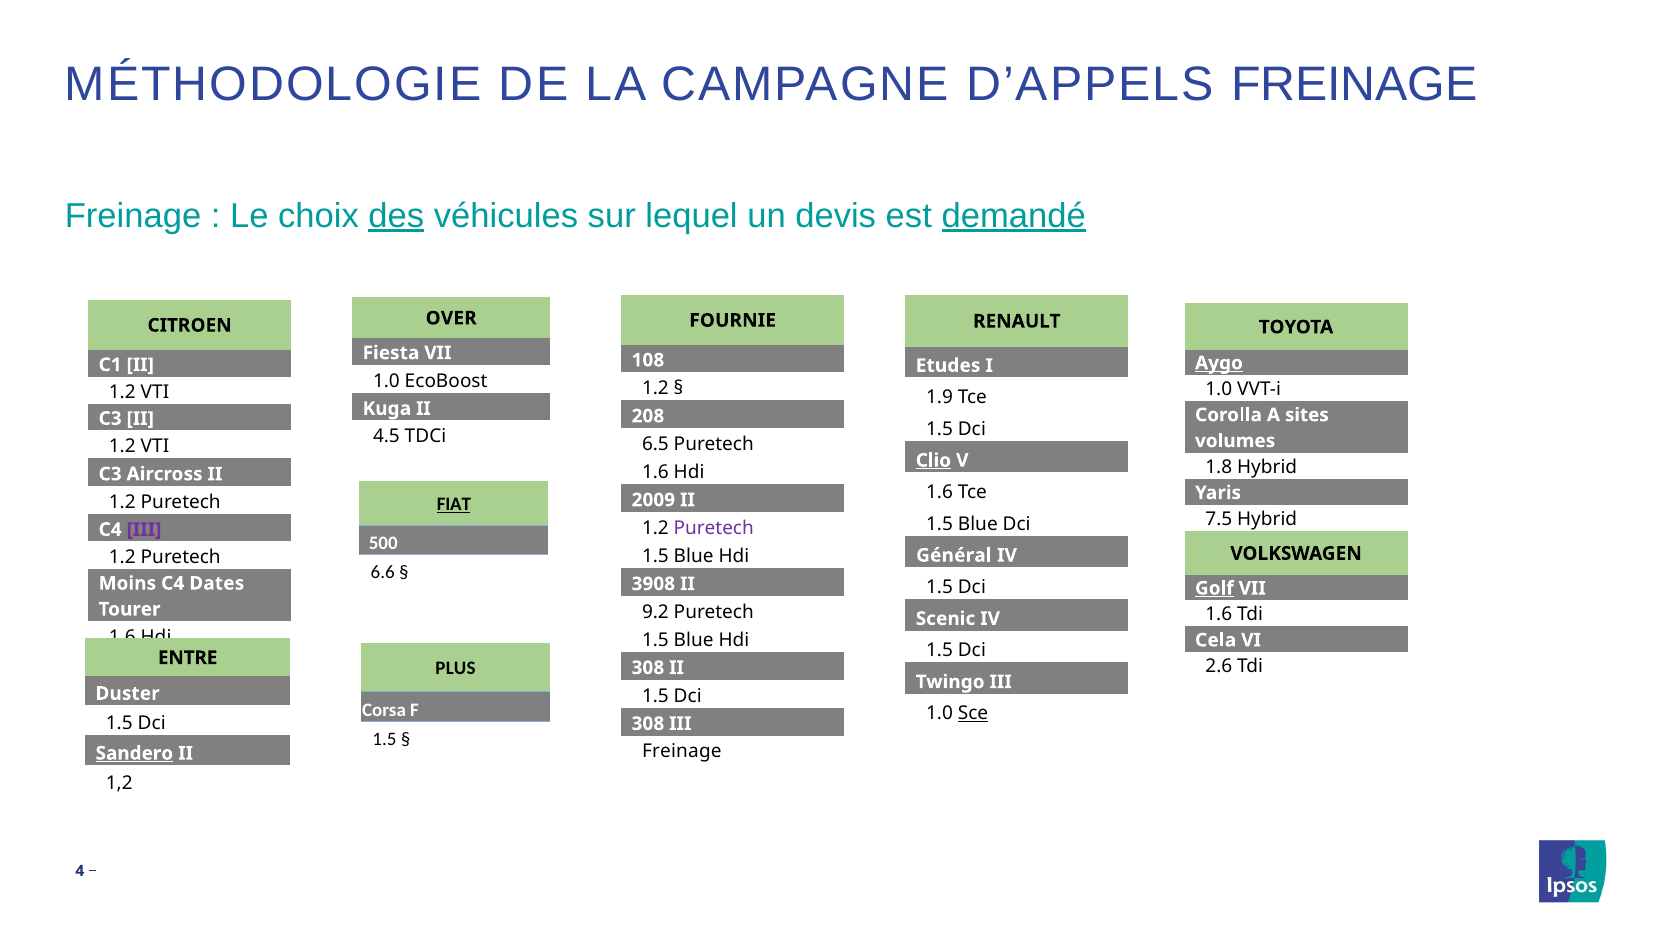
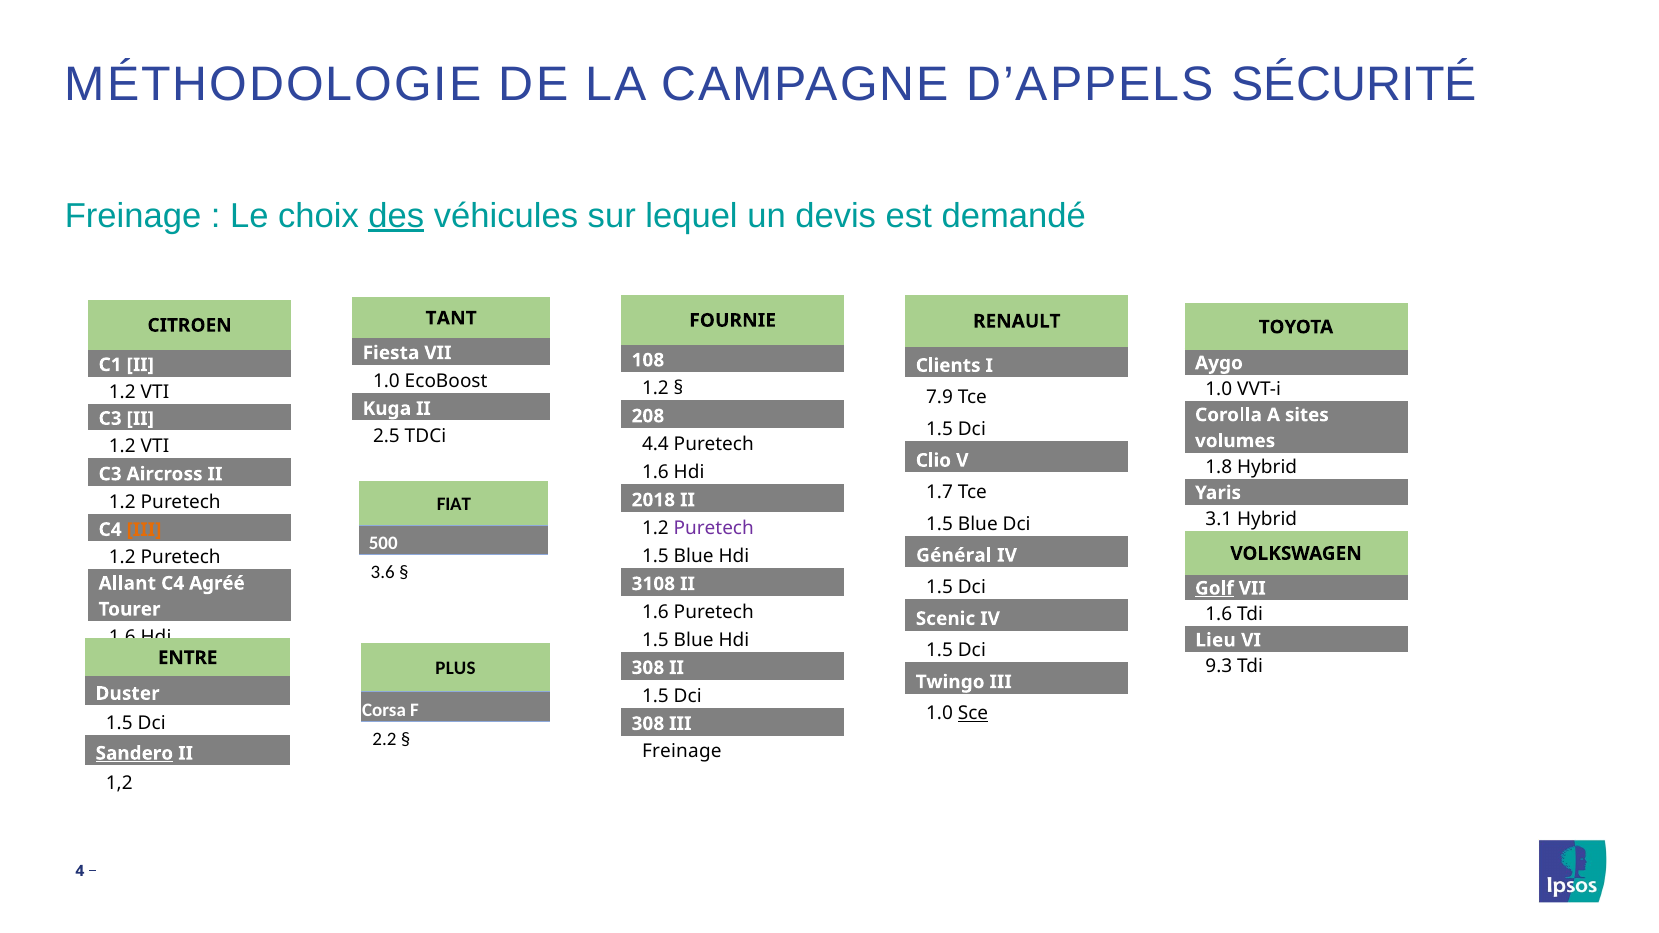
D’APPELS FREINAGE: FREINAGE -> SÉCURITÉ (1354, 84)
demandé underline: present -> none (1014, 216)
OVER: OVER -> TANT (451, 318)
Aygo underline: present -> none (1219, 363)
Etudes: Etudes -> Clients (948, 366)
1.9: 1.9 -> 7.9 (940, 397)
4.5: 4.5 -> 2.5 (386, 436)
6.5: 6.5 -> 4.4 (655, 444)
Clio underline: present -> none (933, 461)
1.6: 1.6 -> 1.7 (940, 492)
FIAT underline: present -> none (454, 504)
2009: 2009 -> 2018 (653, 500)
7.5: 7.5 -> 3.1 (1219, 519)
III colour: purple -> orange (144, 530)
6.6: 6.6 -> 3.6 (383, 573)
Moins: Moins -> Allant (127, 583)
Dates: Dates -> Agréé (217, 583)
3908: 3908 -> 3108 (653, 584)
9.2: 9.2 -> 1.6 (655, 612)
Cela: Cela -> Lieu (1216, 640)
2.6: 2.6 -> 9.3 (1219, 666)
1.5: 1.5 -> 2.2 (384, 739)
